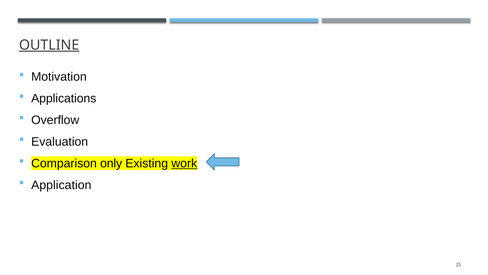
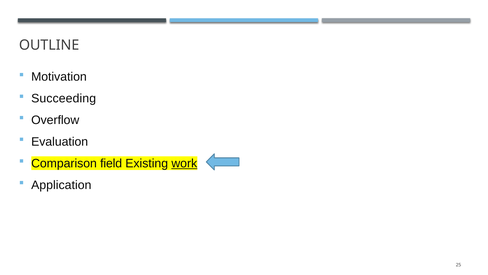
OUTLINE underline: present -> none (49, 45)
Applications: Applications -> Succeeding (64, 98)
only: only -> field (111, 163)
